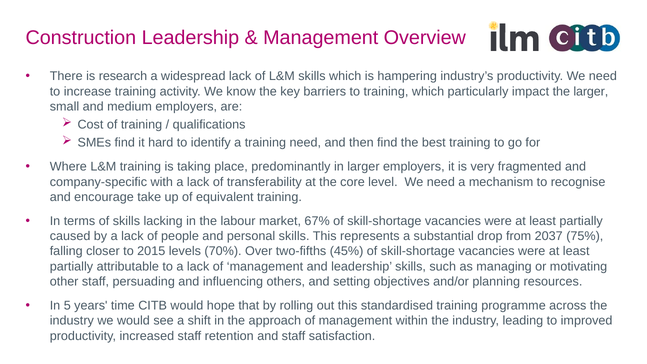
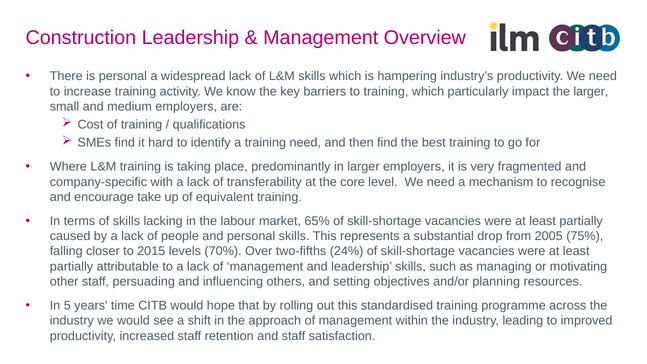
is research: research -> personal (123, 76)
67%: 67% -> 65% (317, 221)
2037: 2037 -> 2005 (549, 236)
45%: 45% -> 24% (347, 251)
